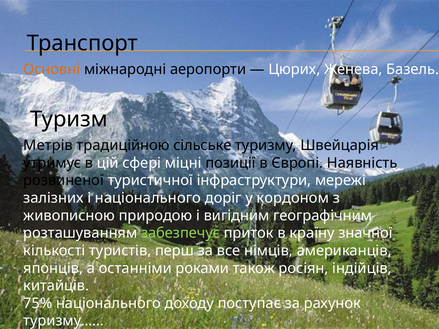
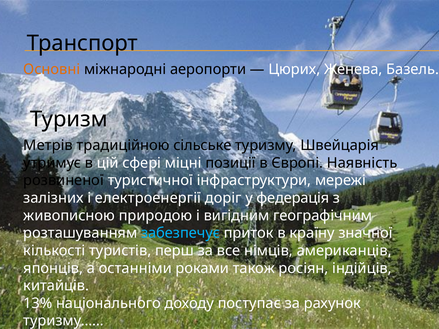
і національного: національного -> електроенергії (148, 198)
кордоном: кордоном -> федерація (293, 198)
забезпечує colour: light green -> light blue (181, 233)
75%: 75% -> 13% (38, 304)
